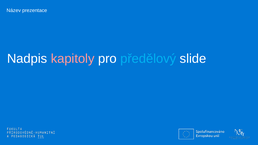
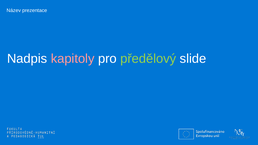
předělový colour: light blue -> light green (148, 59)
